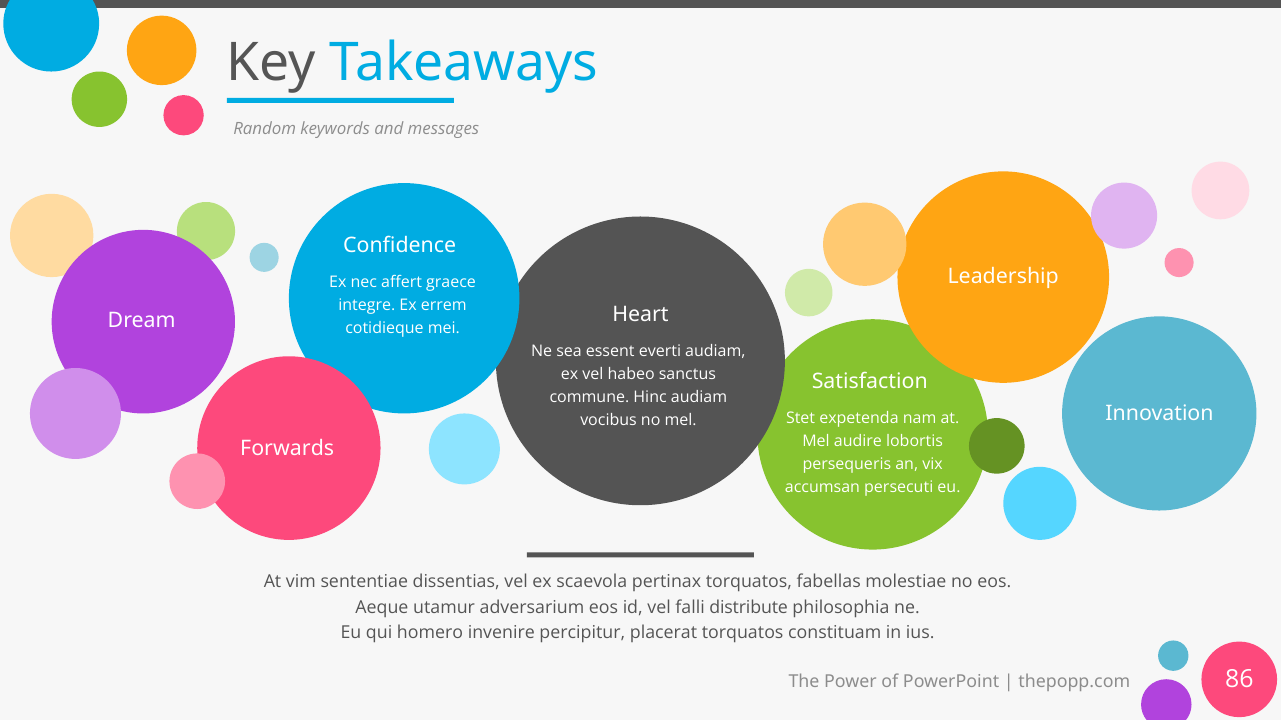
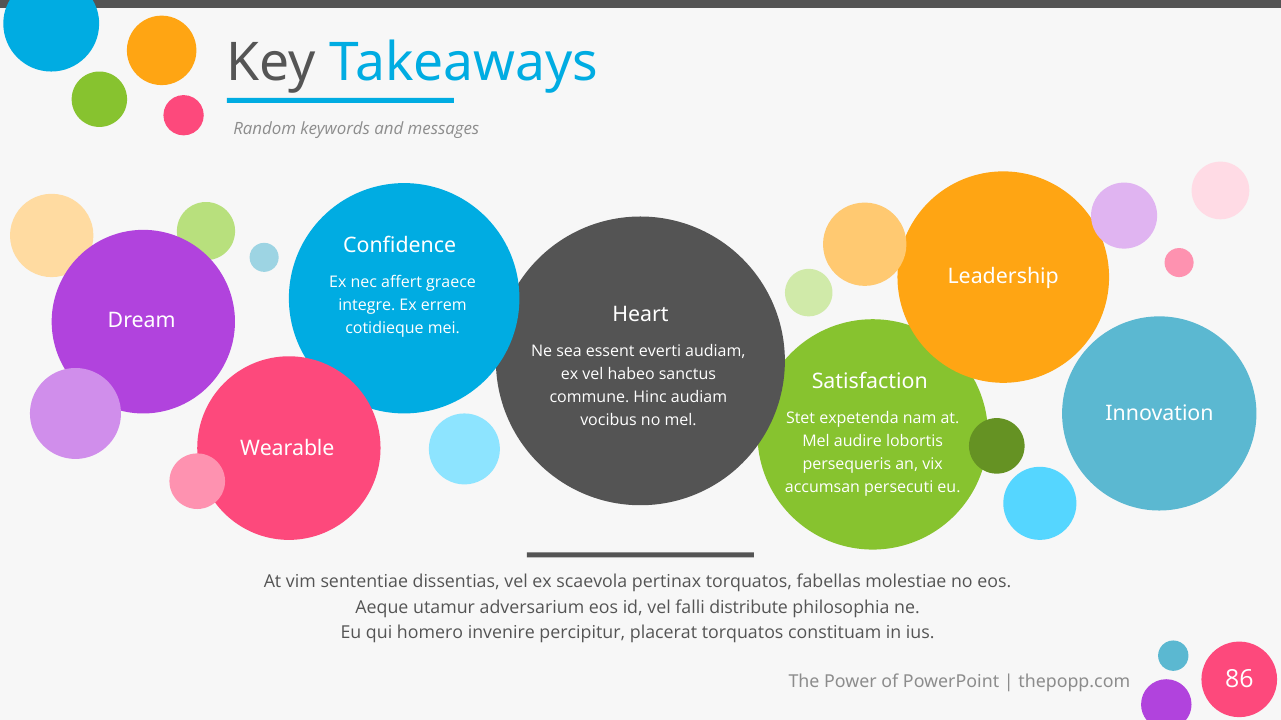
Forwards: Forwards -> Wearable (287, 448)
